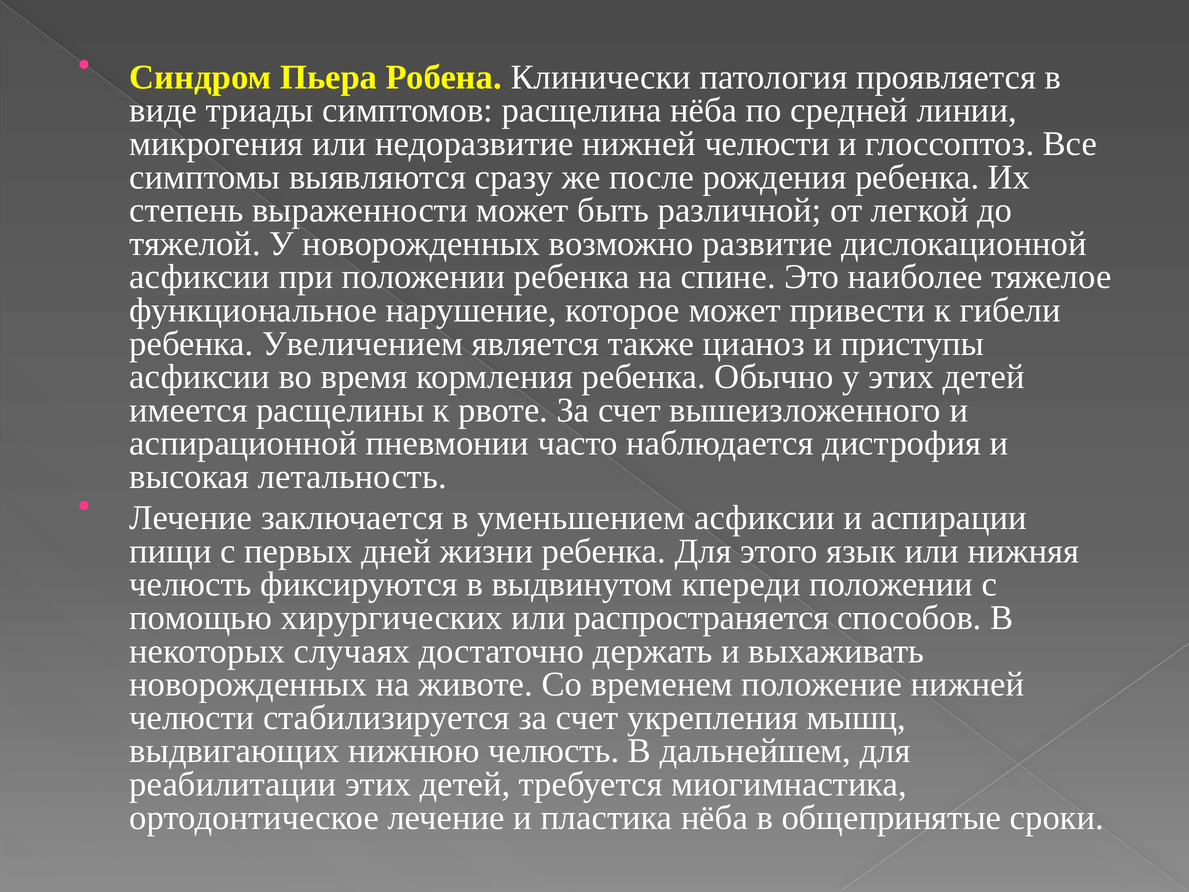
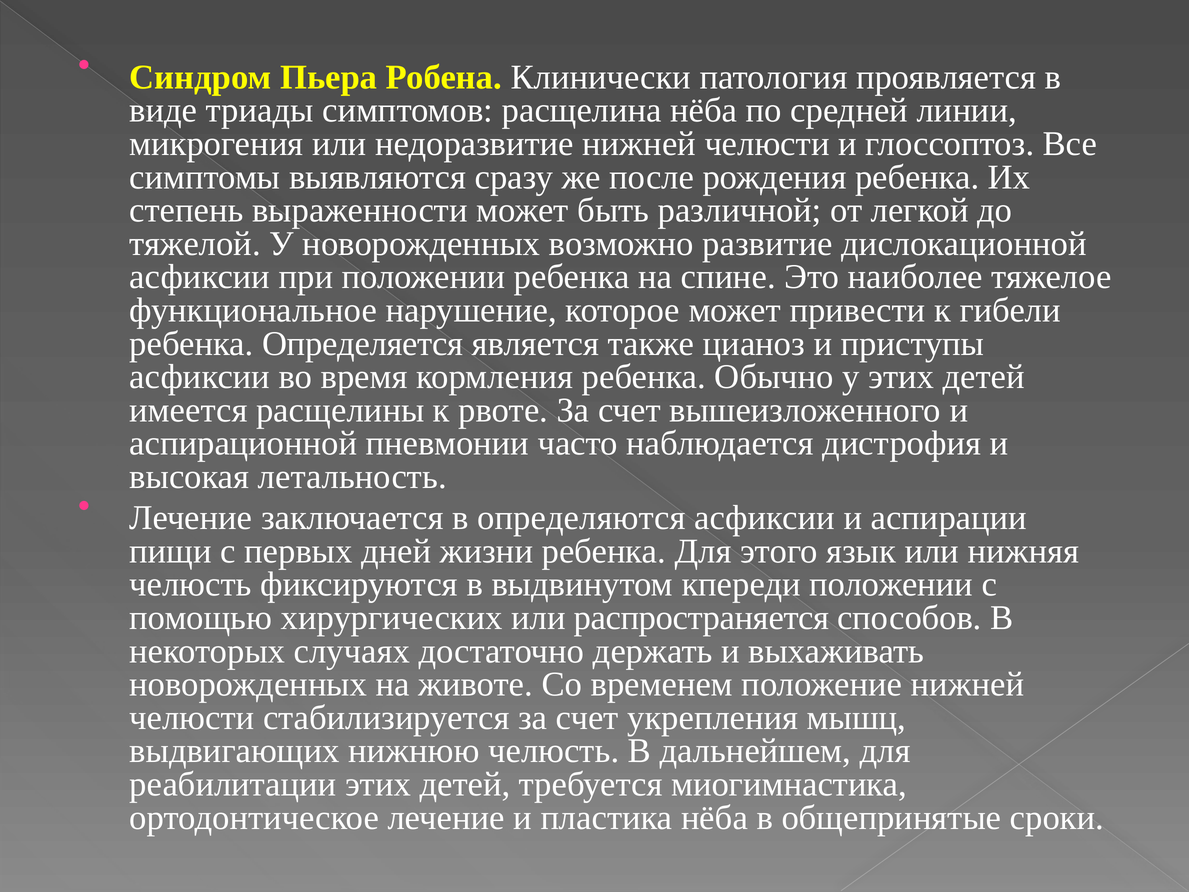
Увеличением: Увеличением -> Определяется (363, 343)
уменьшением: уменьшением -> определяются (581, 518)
